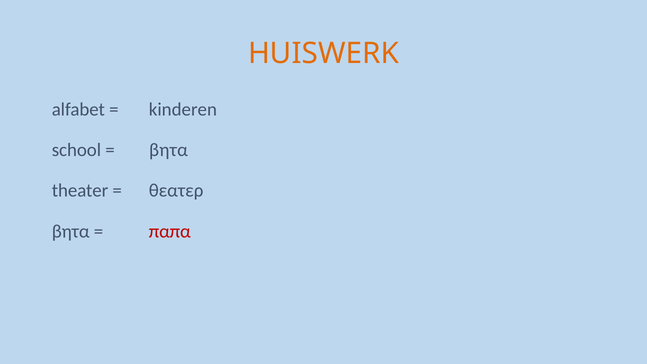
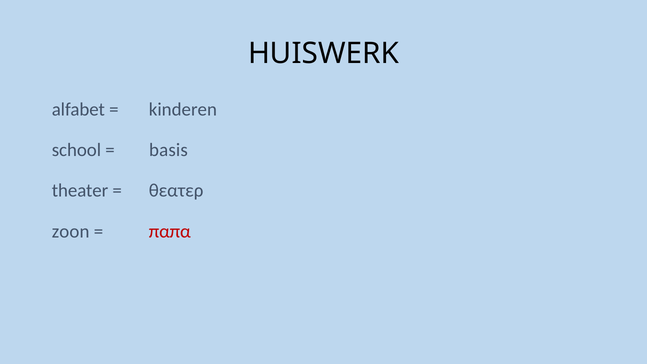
HUISWERK colour: orange -> black (323, 53)
βητα: βητα -> basis (168, 150)
βητα: βητα -> zoon (71, 231)
